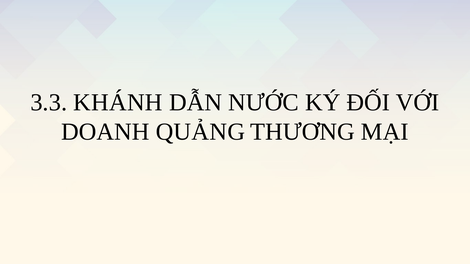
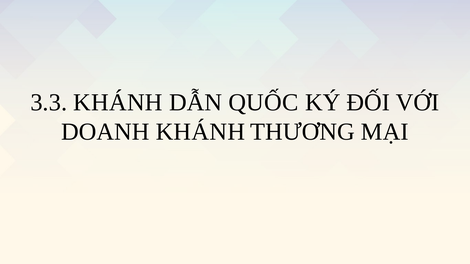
NƯỚC: NƯỚC -> QUỐC (263, 103)
DOANH QUẢNG: QUẢNG -> KHÁNH (200, 132)
